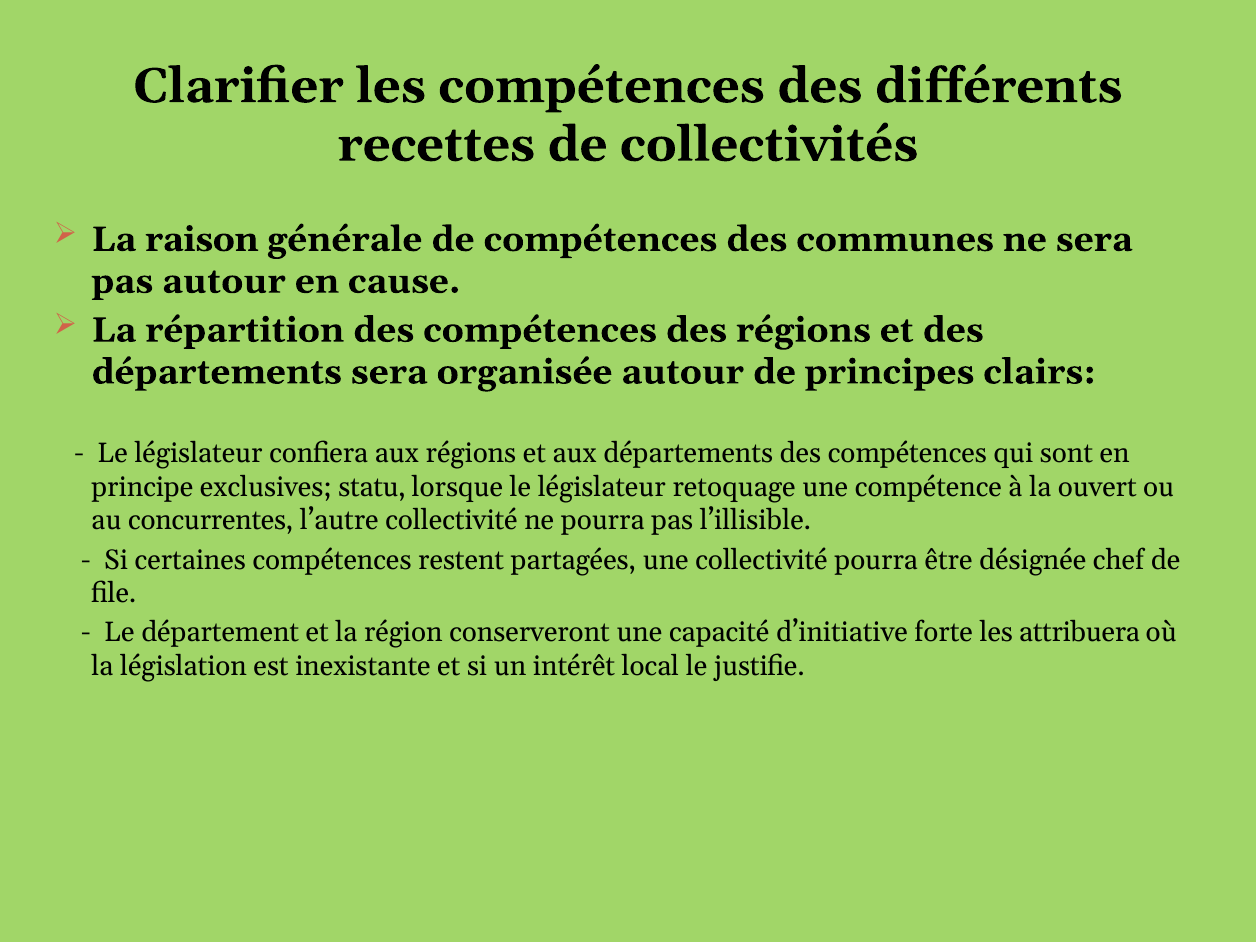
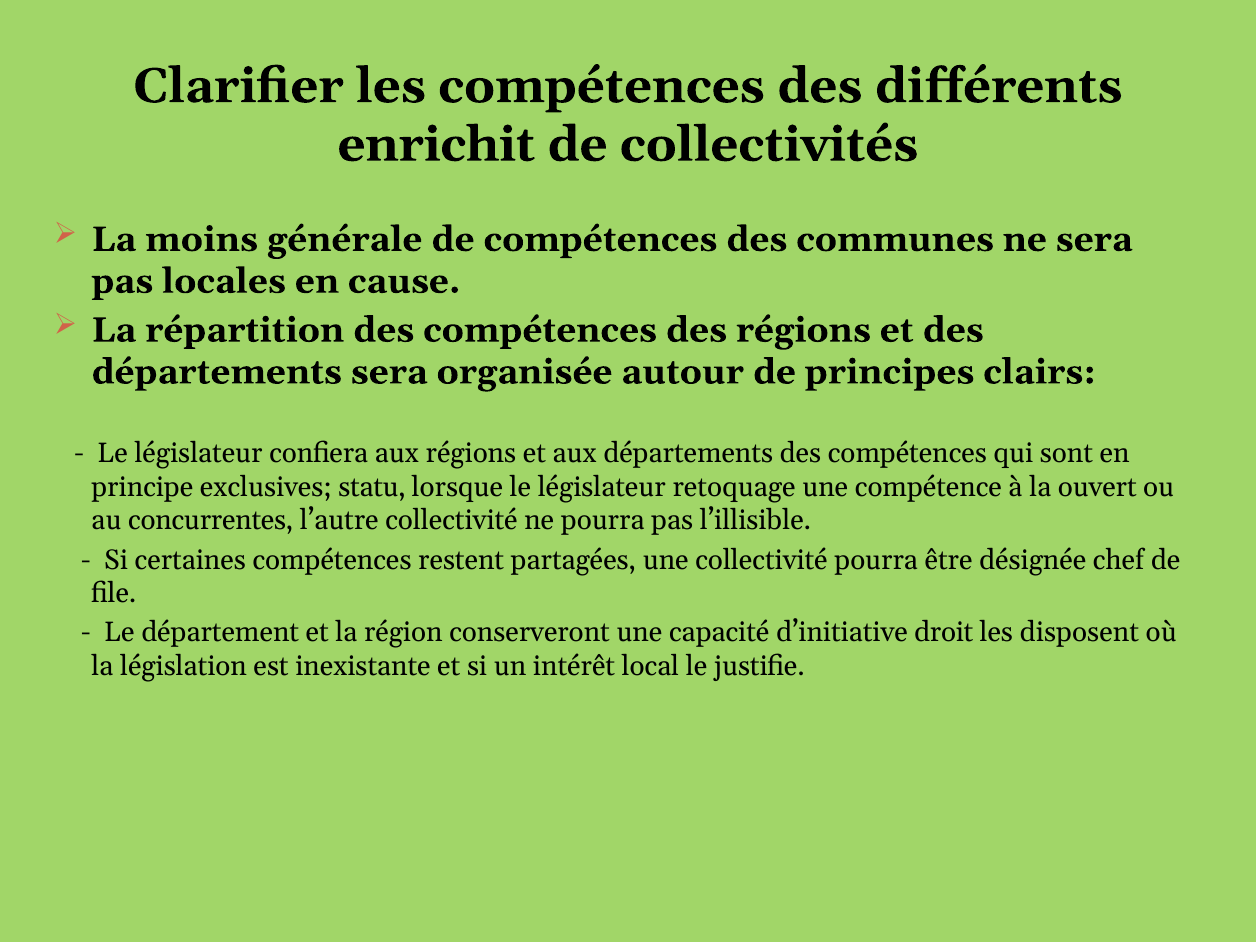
recettes: recettes -> enrichit (436, 145)
raison: raison -> moins (202, 239)
pas autour: autour -> locales (224, 281)
forte: forte -> droit (944, 632)
attribuera: attribuera -> disposent (1079, 632)
